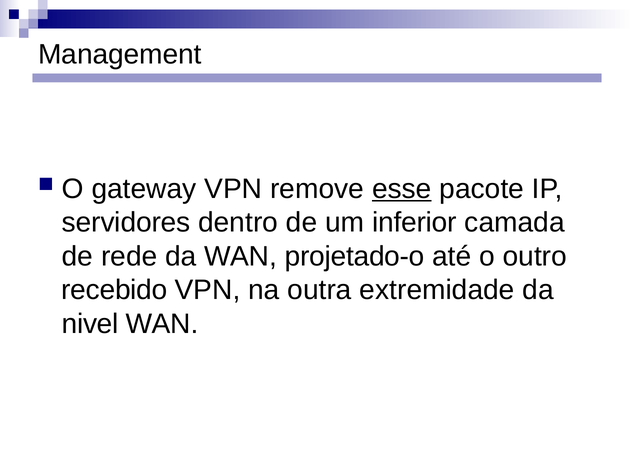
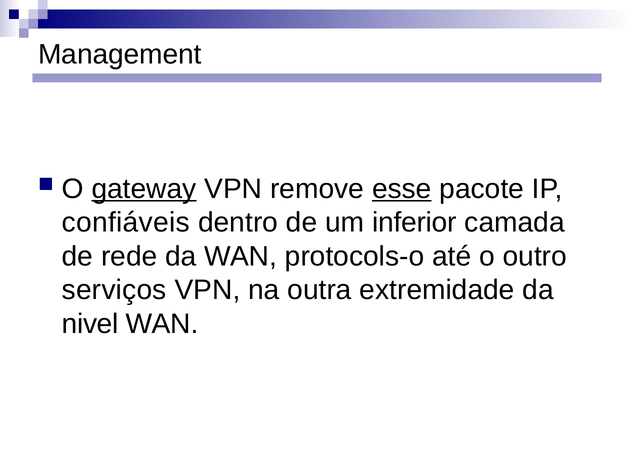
gateway underline: none -> present (144, 189)
servidores: servidores -> confiáveis (126, 223)
projetado-o: projetado-o -> protocols-o (355, 257)
recebido: recebido -> serviços (114, 290)
